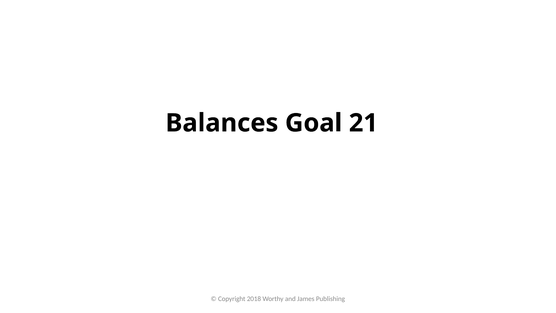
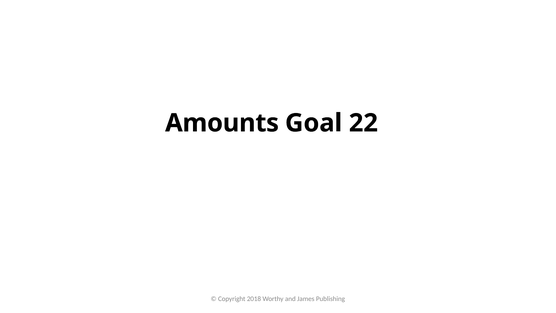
Balances: Balances -> Amounts (222, 123)
21: 21 -> 22 (363, 123)
